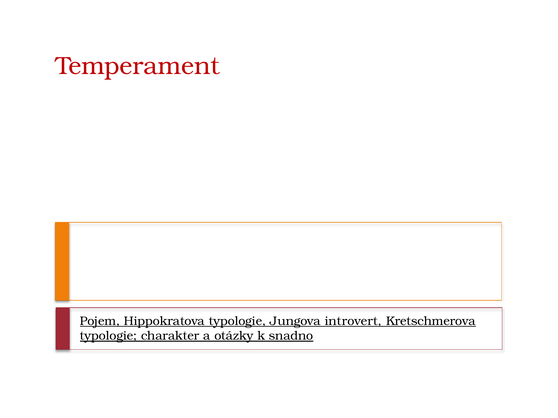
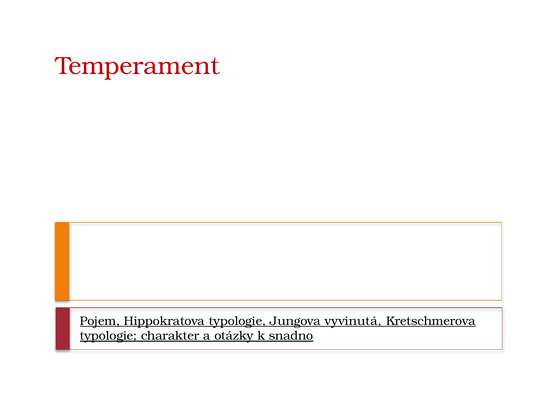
introvert: introvert -> vyvinutá (353, 321)
